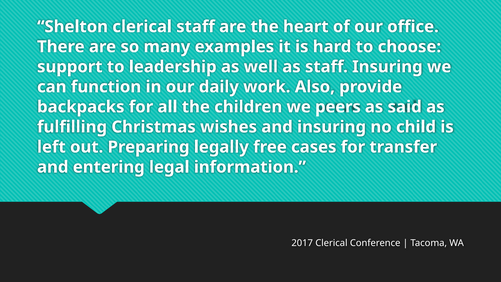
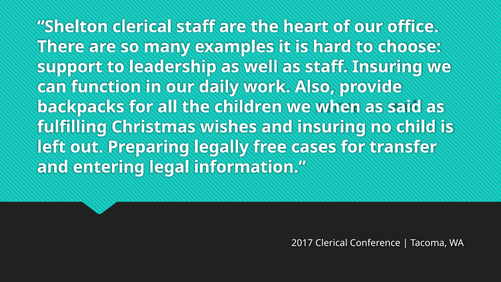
peers: peers -> when (338, 107)
